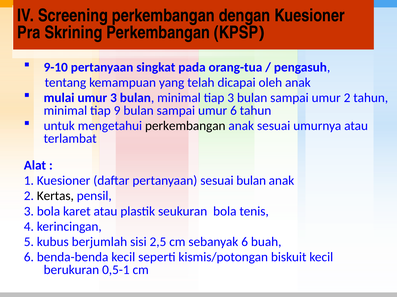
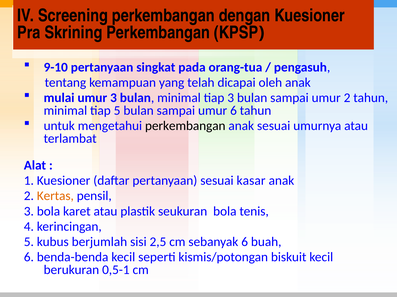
tiap 9: 9 -> 5 (117, 111)
sesuai bulan: bulan -> kasar (251, 181)
Kertas colour: black -> orange (55, 196)
